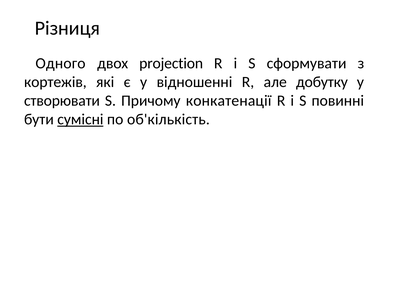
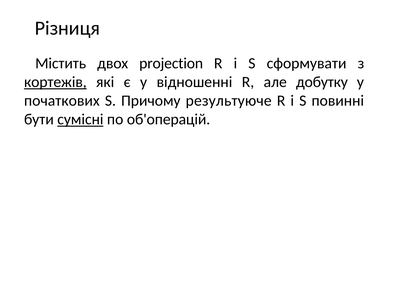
Одного: Одного -> Містить (61, 63)
кортежів underline: none -> present (55, 82)
створювати: створювати -> початкових (62, 101)
конкатенації: конкатенації -> результуюче (229, 101)
об'кількість: об'кількість -> об'операцій (169, 120)
